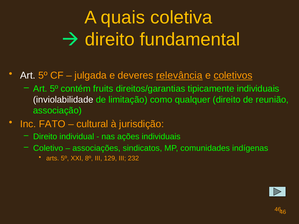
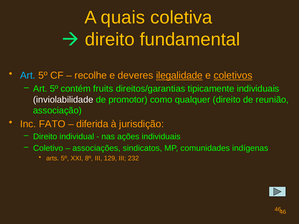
Art colour: white -> light blue (28, 76)
julgada: julgada -> recolhe (91, 76)
relevância: relevância -> ilegalidade (179, 76)
limitação: limitação -> promotor (128, 100)
cultural: cultural -> diferida (92, 124)
